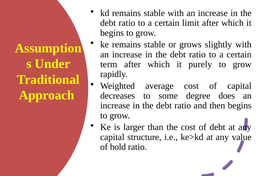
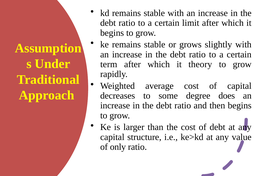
purely: purely -> theory (200, 64)
hold: hold -> only (118, 147)
